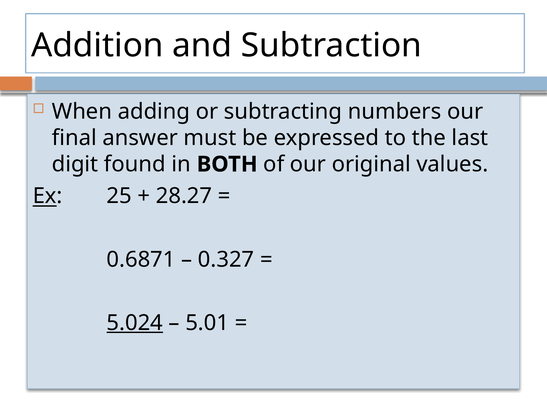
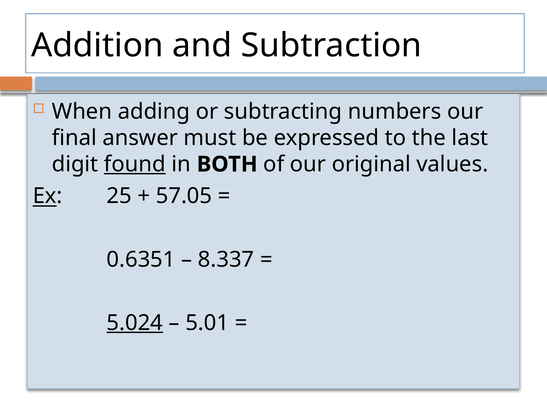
found underline: none -> present (135, 164)
28.27: 28.27 -> 57.05 (184, 196)
0.6871: 0.6871 -> 0.6351 (141, 260)
0.327: 0.327 -> 8.337 (226, 260)
